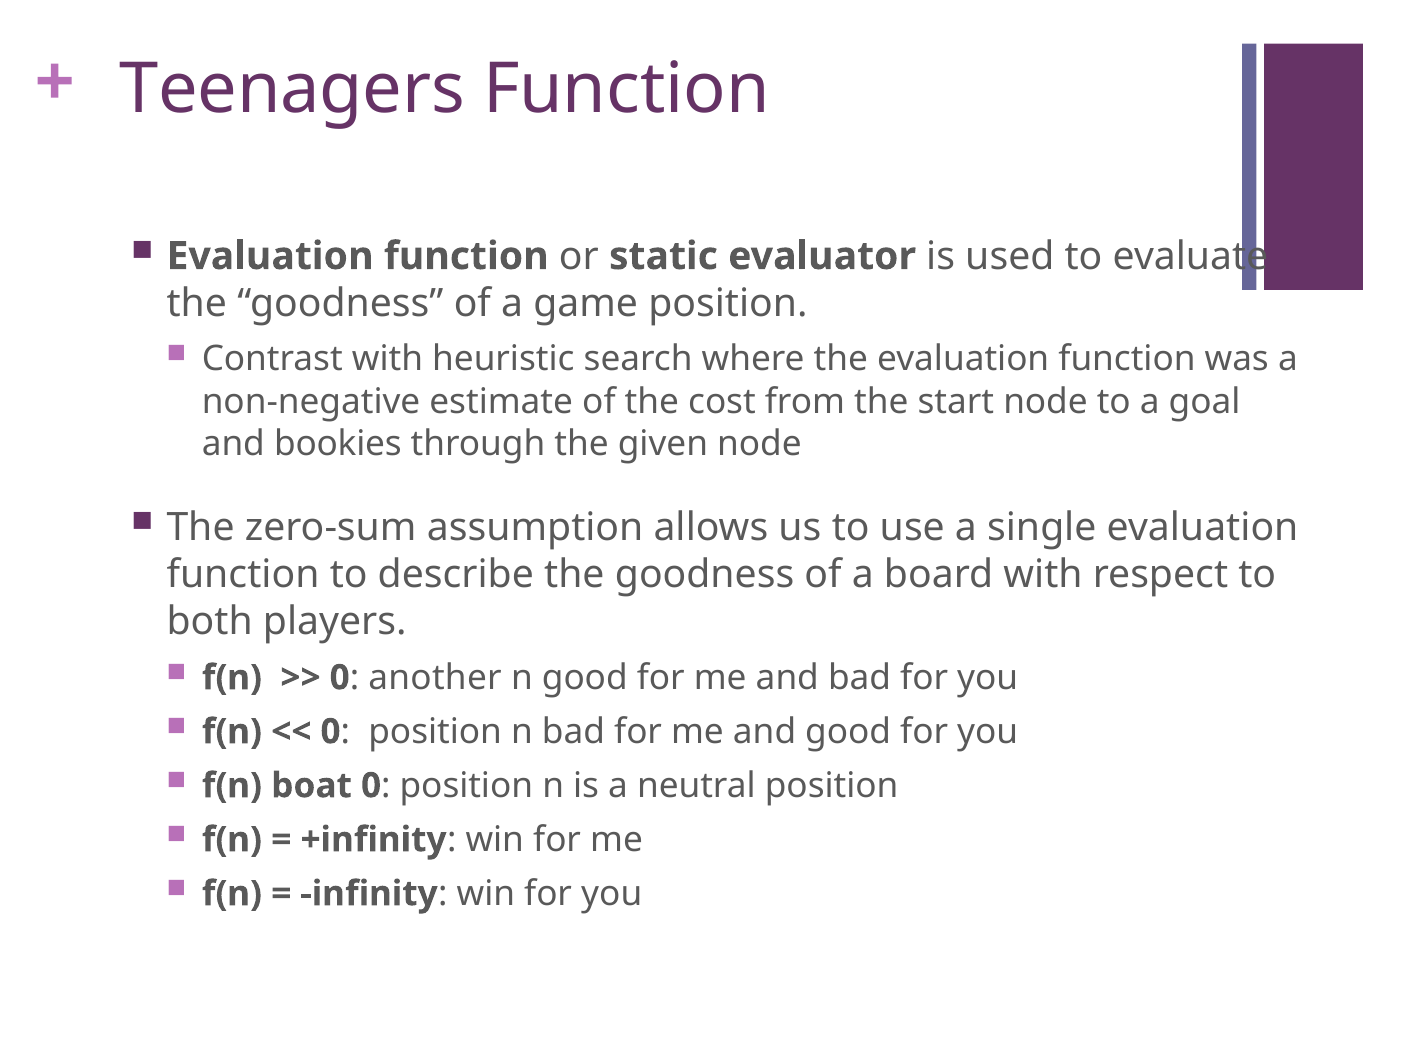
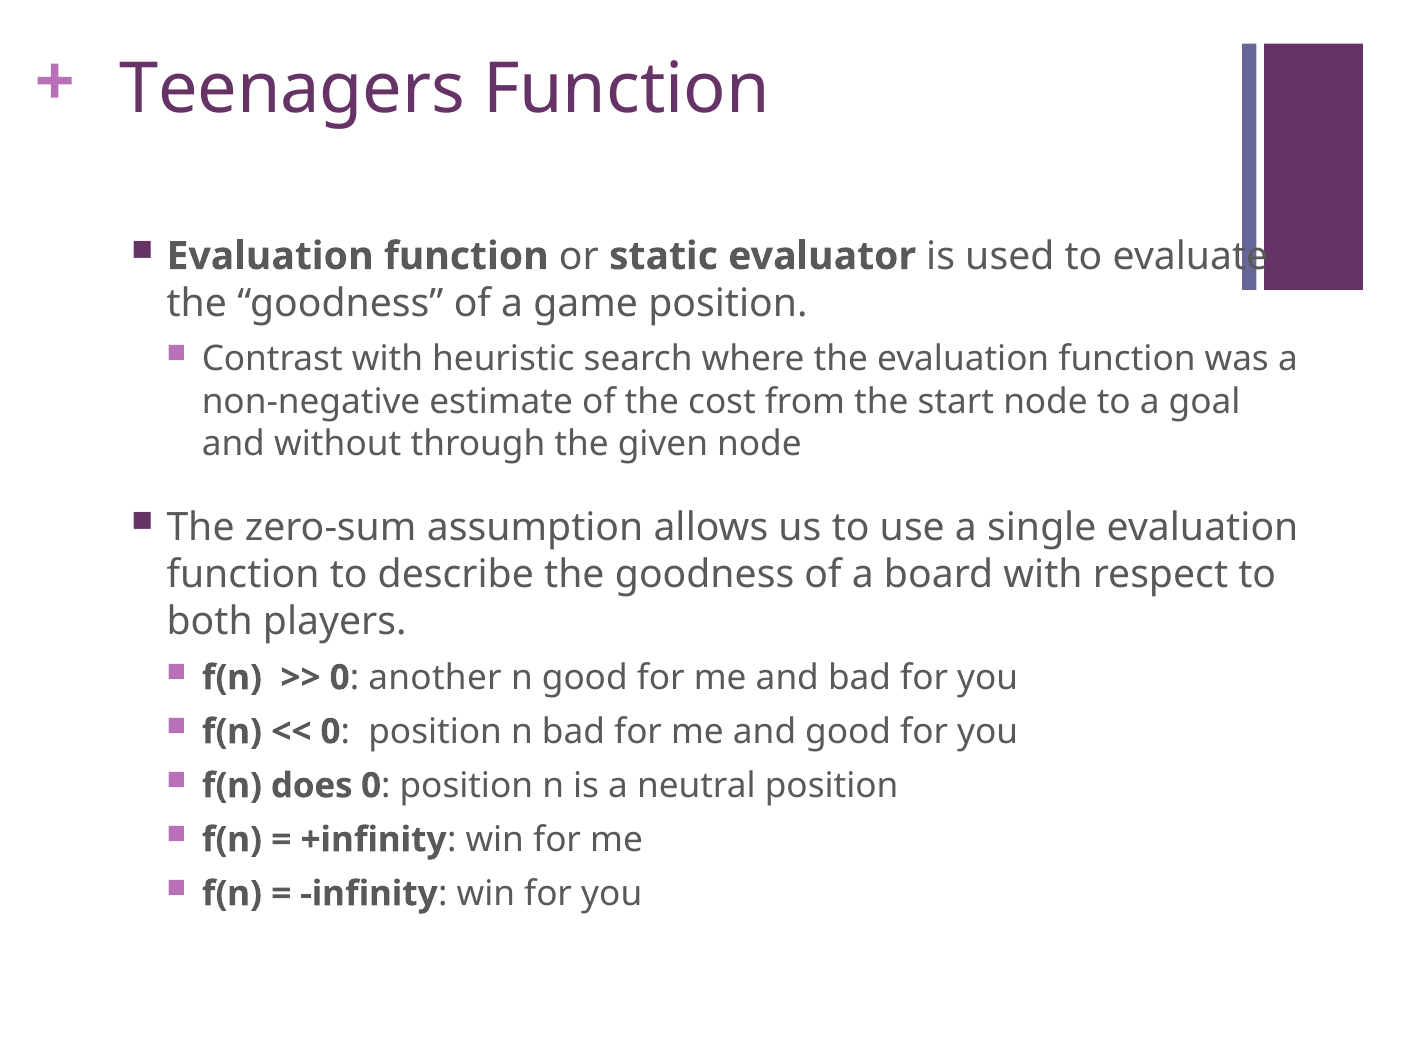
bookies: bookies -> without (338, 444)
boat: boat -> does (312, 786)
